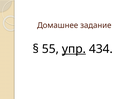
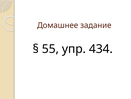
упр underline: present -> none (74, 49)
